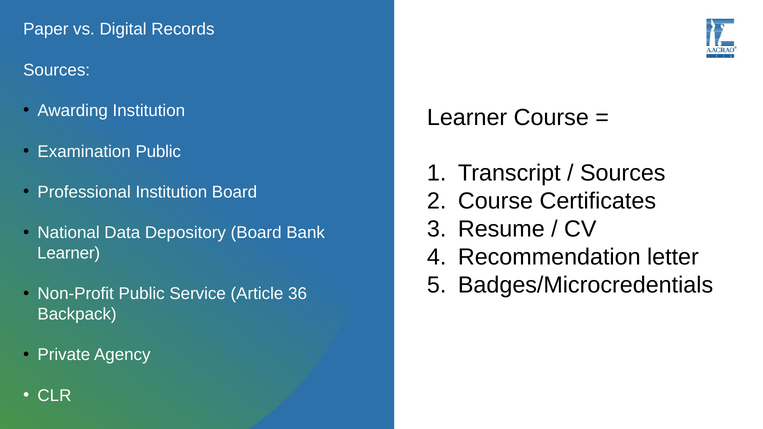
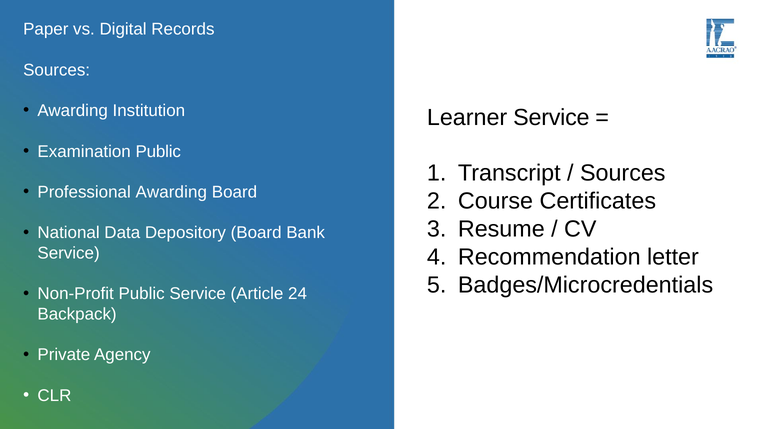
Learner Course: Course -> Service (551, 117)
Professional Institution: Institution -> Awarding (171, 192)
Learner: Learner -> Service (69, 253)
36: 36 -> 24 (298, 294)
